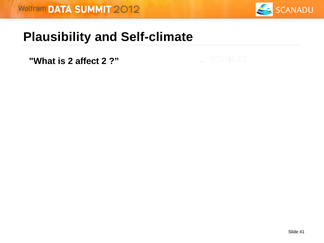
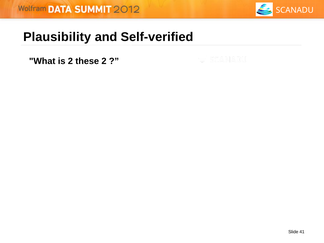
Self-climate: Self-climate -> Self-verified (157, 37)
affect: affect -> these (87, 61)
